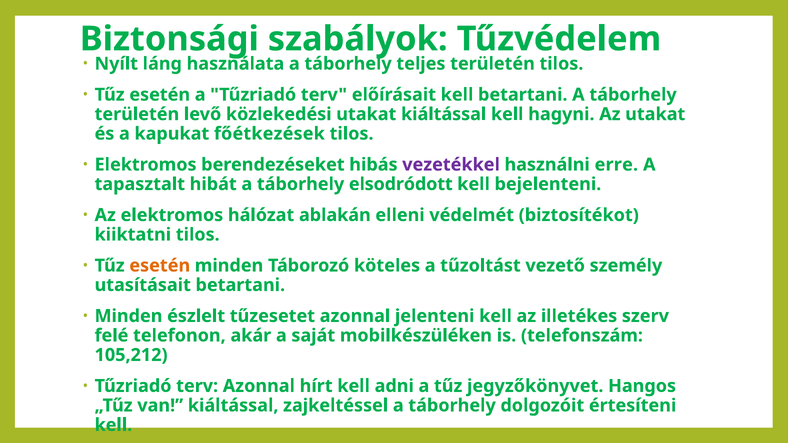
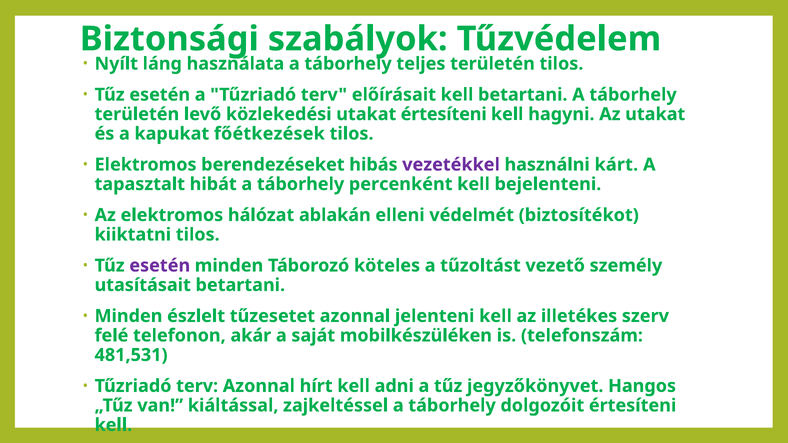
utakat kiáltással: kiáltással -> értesíteni (444, 114)
erre: erre -> kárt (616, 165)
elsodródott: elsodródott -> percenként (401, 184)
esetén colour: orange -> purple (160, 266)
105,212: 105,212 -> 481,531 (131, 355)
